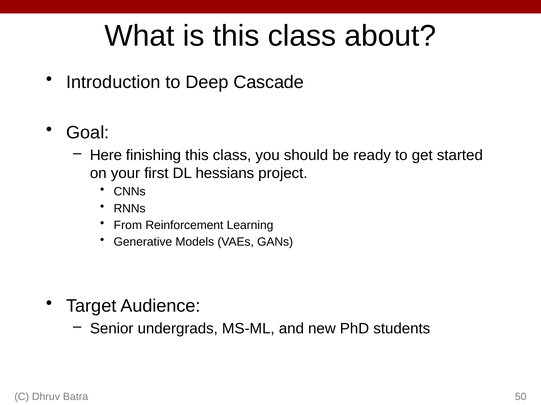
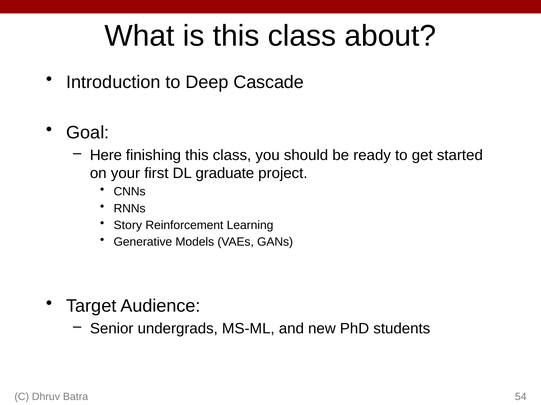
hessians: hessians -> graduate (225, 174)
From: From -> Story (128, 226)
50: 50 -> 54 (521, 397)
